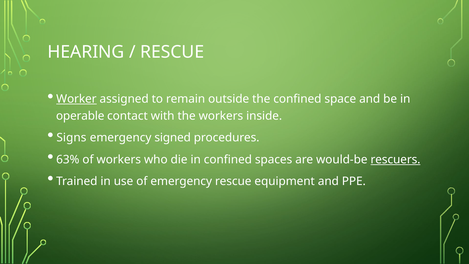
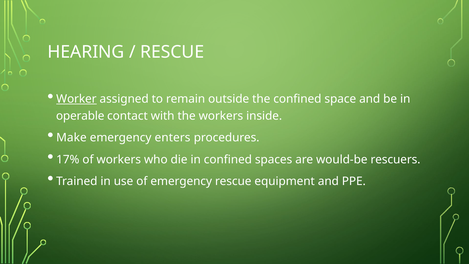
Signs: Signs -> Make (71, 138)
signed: signed -> enters (173, 138)
63%: 63% -> 17% (68, 159)
rescuers underline: present -> none (395, 159)
